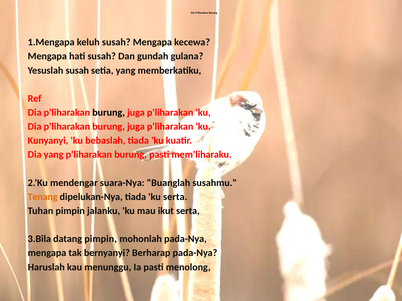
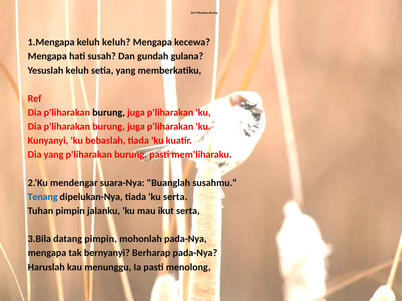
keluh susah: susah -> keluh (116, 42)
Yesuslah susah: susah -> keluh (77, 70)
Tenang colour: orange -> blue (43, 197)
